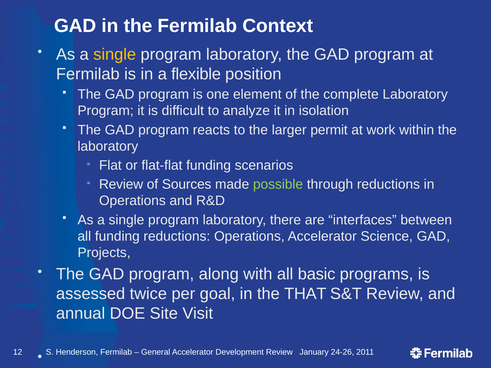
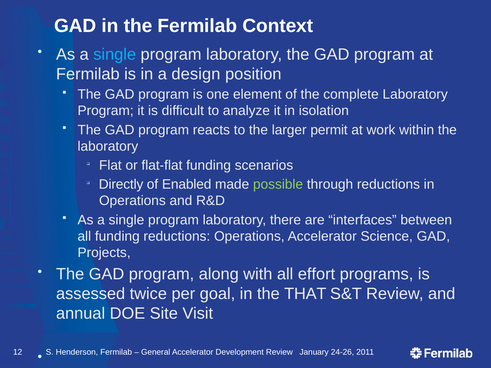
single colour: yellow -> light blue (115, 54)
flexible: flexible -> design (196, 74)
Review: Review -> Directly (121, 185)
Sources: Sources -> Enabled (187, 185)
basic: basic -> effort (317, 274)
